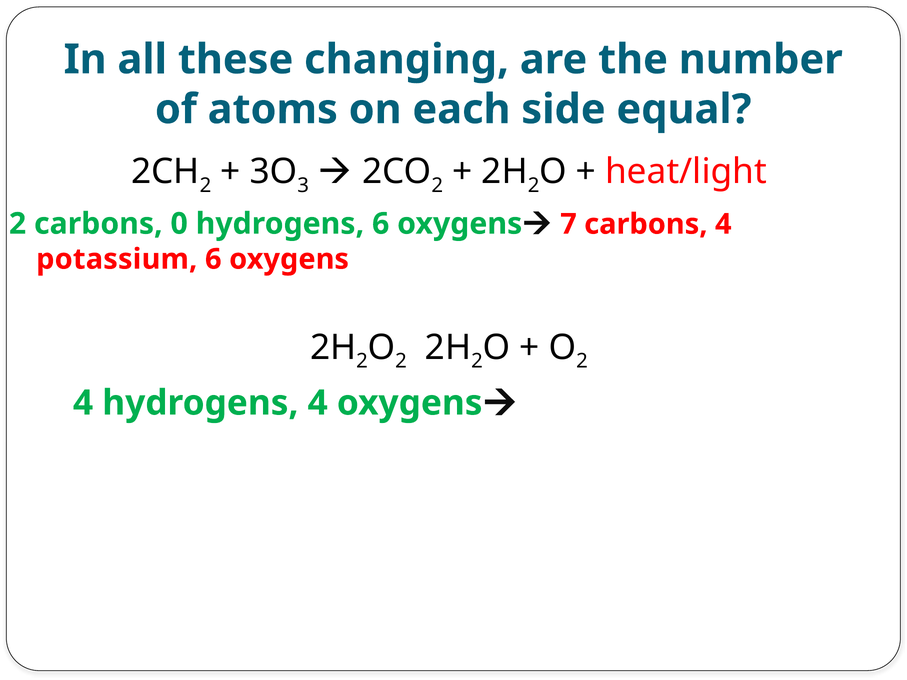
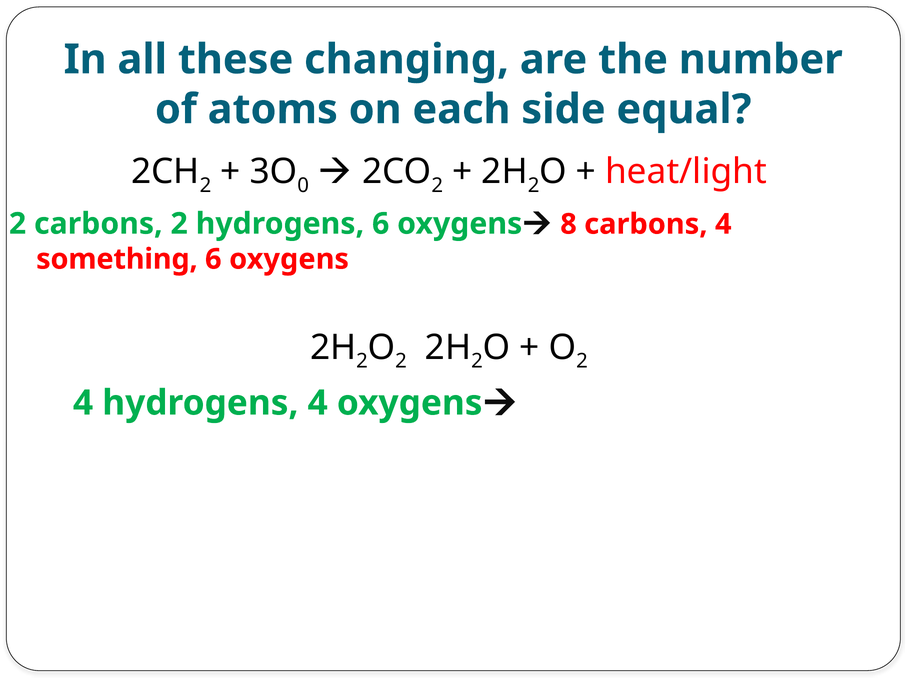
3: 3 -> 0 (303, 185)
carbons 0: 0 -> 2 (179, 224)
7: 7 -> 8 (569, 224)
potassium: potassium -> something (117, 259)
